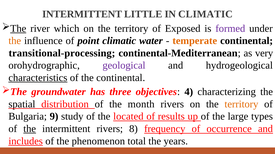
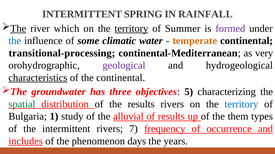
LITTLE: LITTLE -> SPRING (143, 14)
IN CLIMATIC: CLIMATIC -> RAINFALL (205, 14)
territory underline: none -> present (131, 29)
Exposed: Exposed -> Summer (183, 29)
the colour: orange -> blue (15, 41)
point: point -> some (88, 41)
4: 4 -> 5 (189, 92)
spatial colour: black -> green (22, 105)
the month: month -> results (141, 105)
territory colour: orange -> blue (241, 105)
9: 9 -> 1 (54, 117)
located: located -> alluvial (128, 117)
large: large -> them (238, 117)
the underline: present -> none (30, 129)
8: 8 -> 7 (133, 129)
total: total -> days (137, 142)
